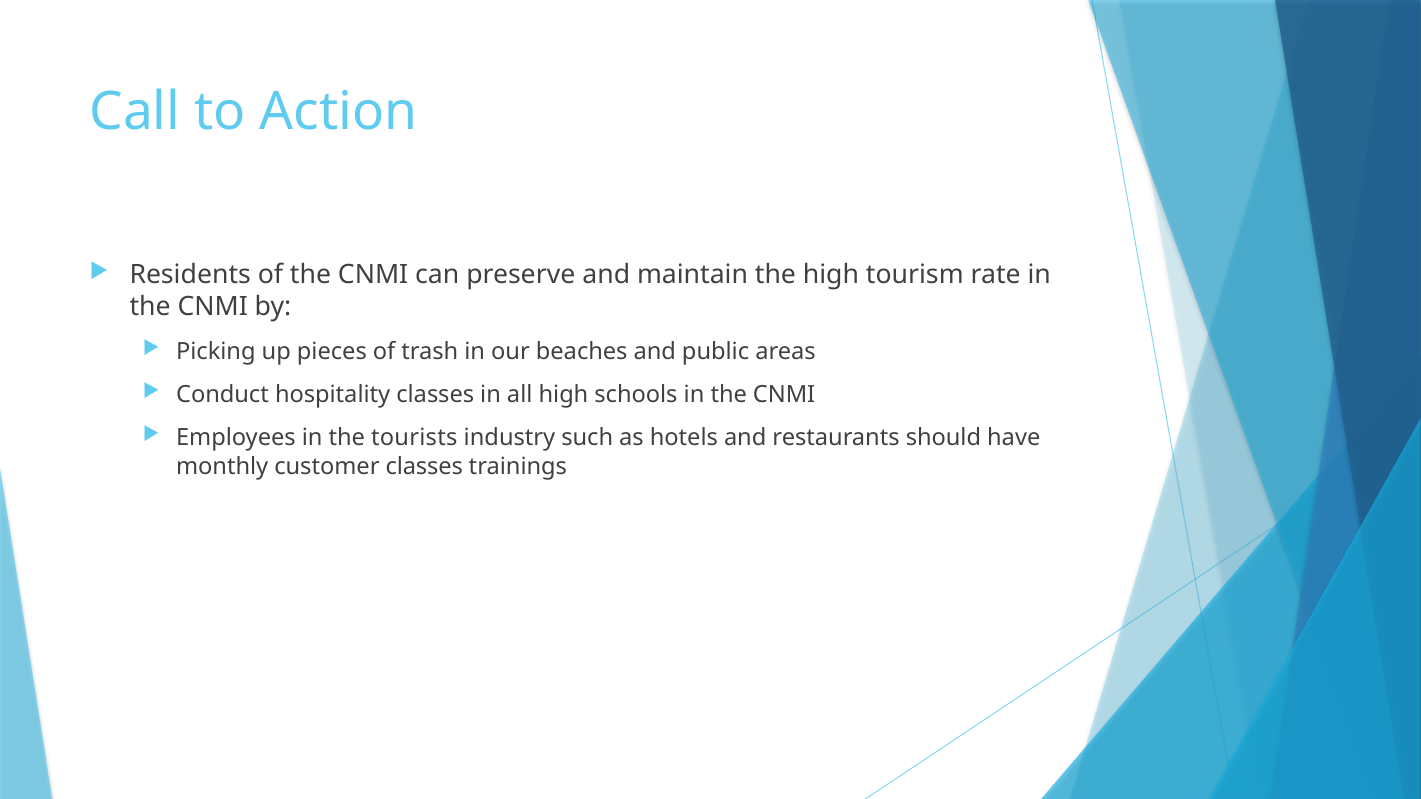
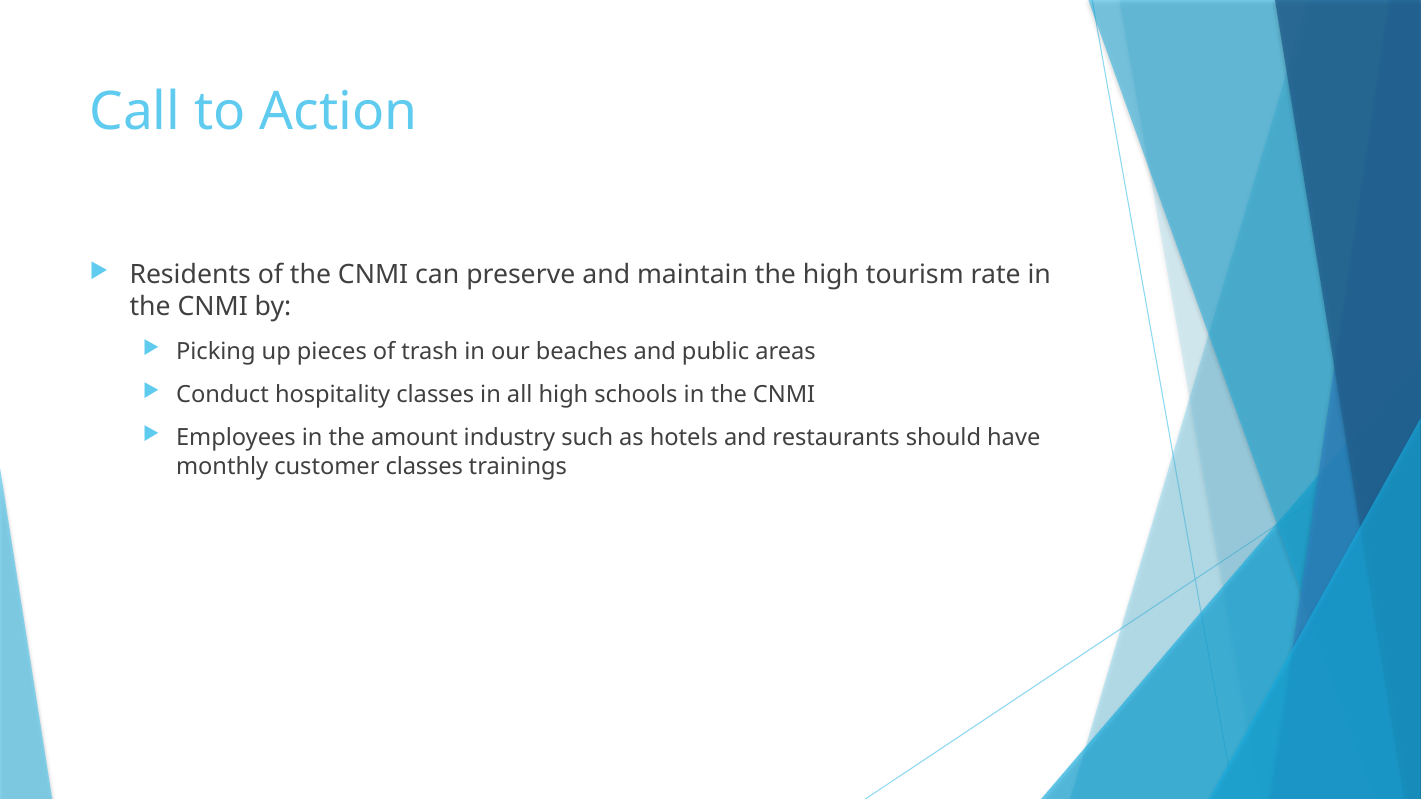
tourists: tourists -> amount (414, 438)
